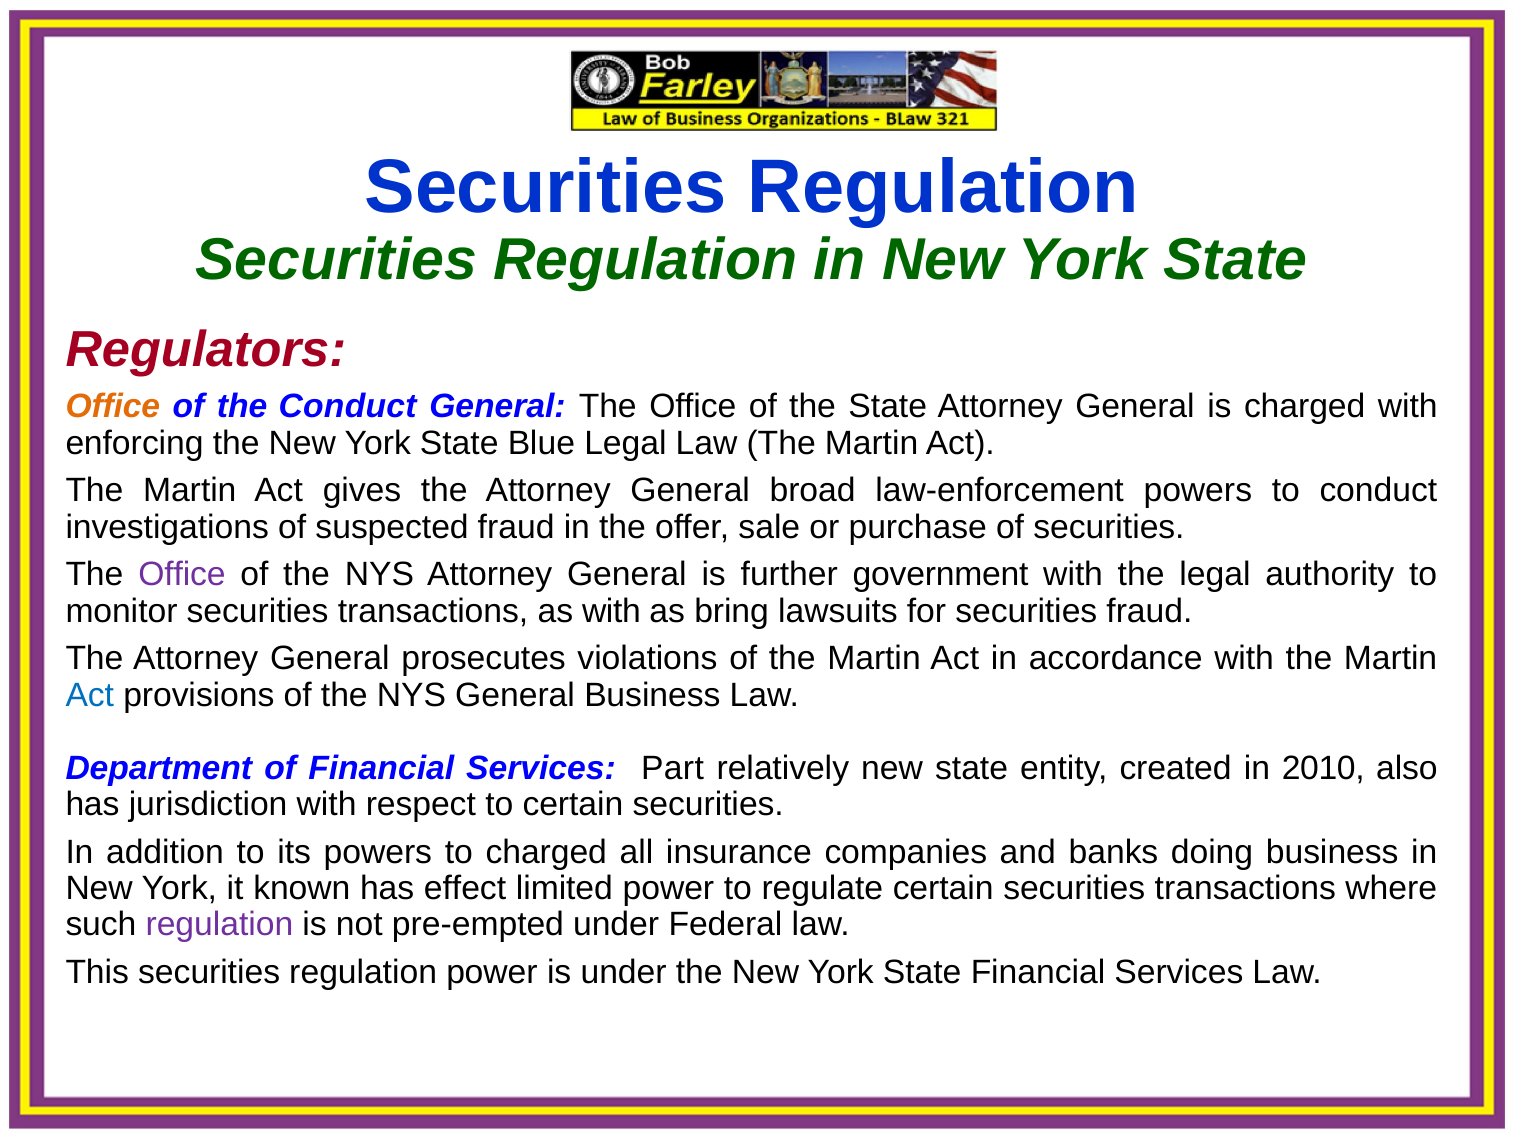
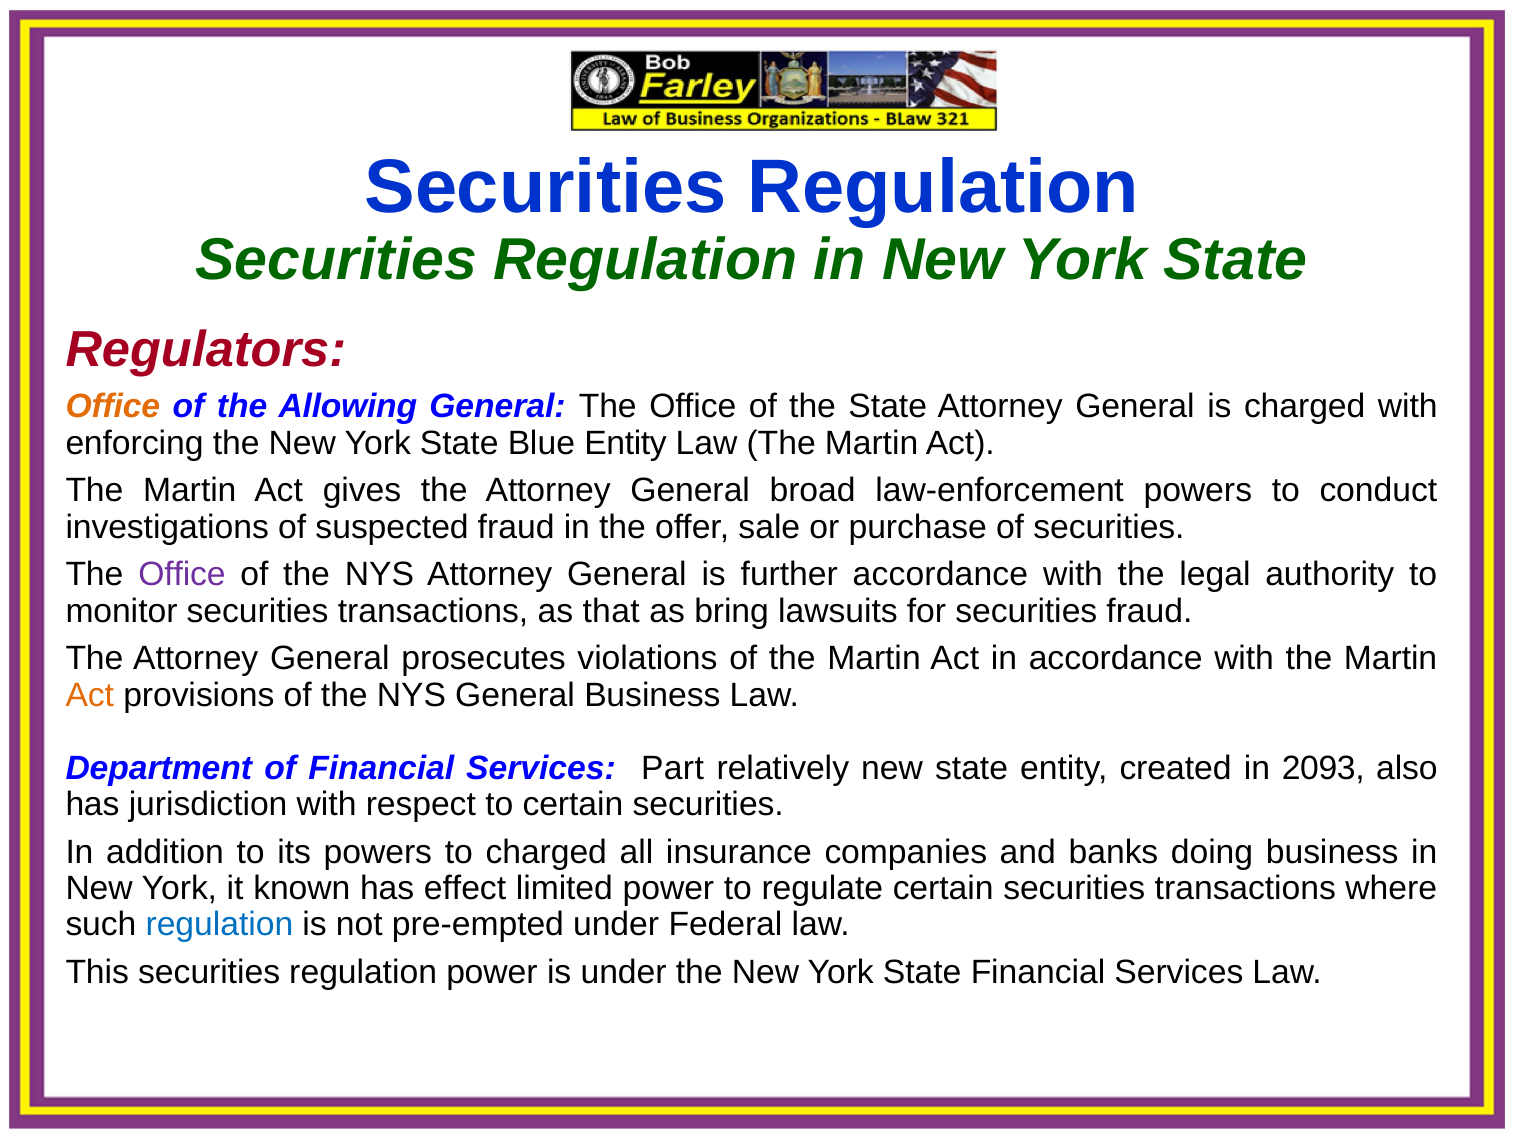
the Conduct: Conduct -> Allowing (348, 407)
Blue Legal: Legal -> Entity (626, 443)
further government: government -> accordance (940, 575)
as with: with -> that (611, 611)
Act colour: blue -> orange (90, 695)
2010: 2010 -> 2093 (1323, 768)
regulation colour: purple -> blue (219, 925)
